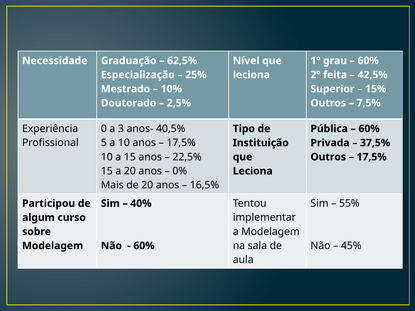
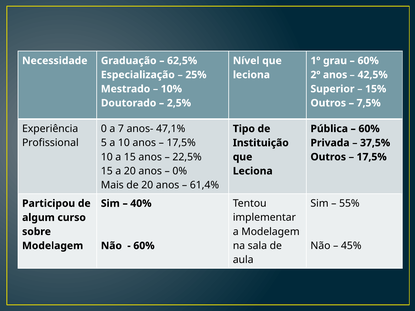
2º feita: feita -> anos (335, 75)
3: 3 -> 7 (121, 129)
40,5%: 40,5% -> 47,1% (171, 129)
16,5%: 16,5% -> 61,4% (204, 185)
